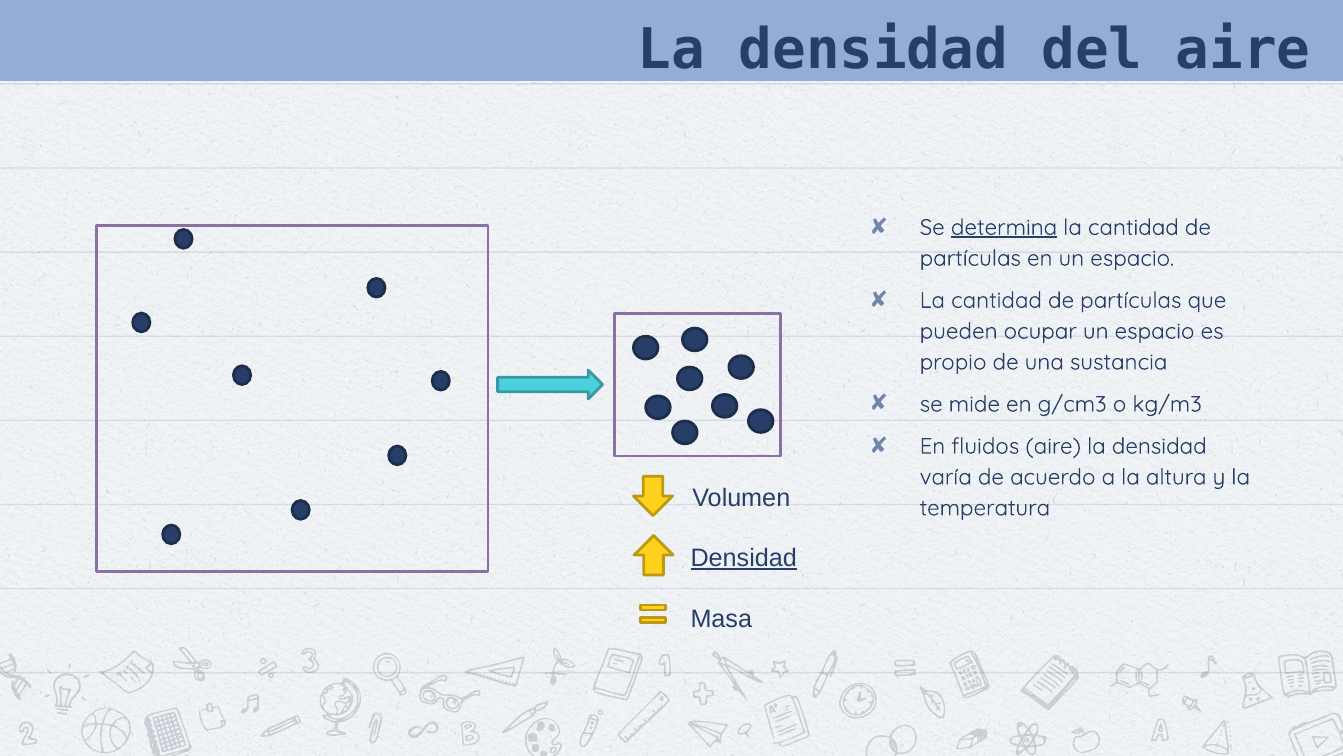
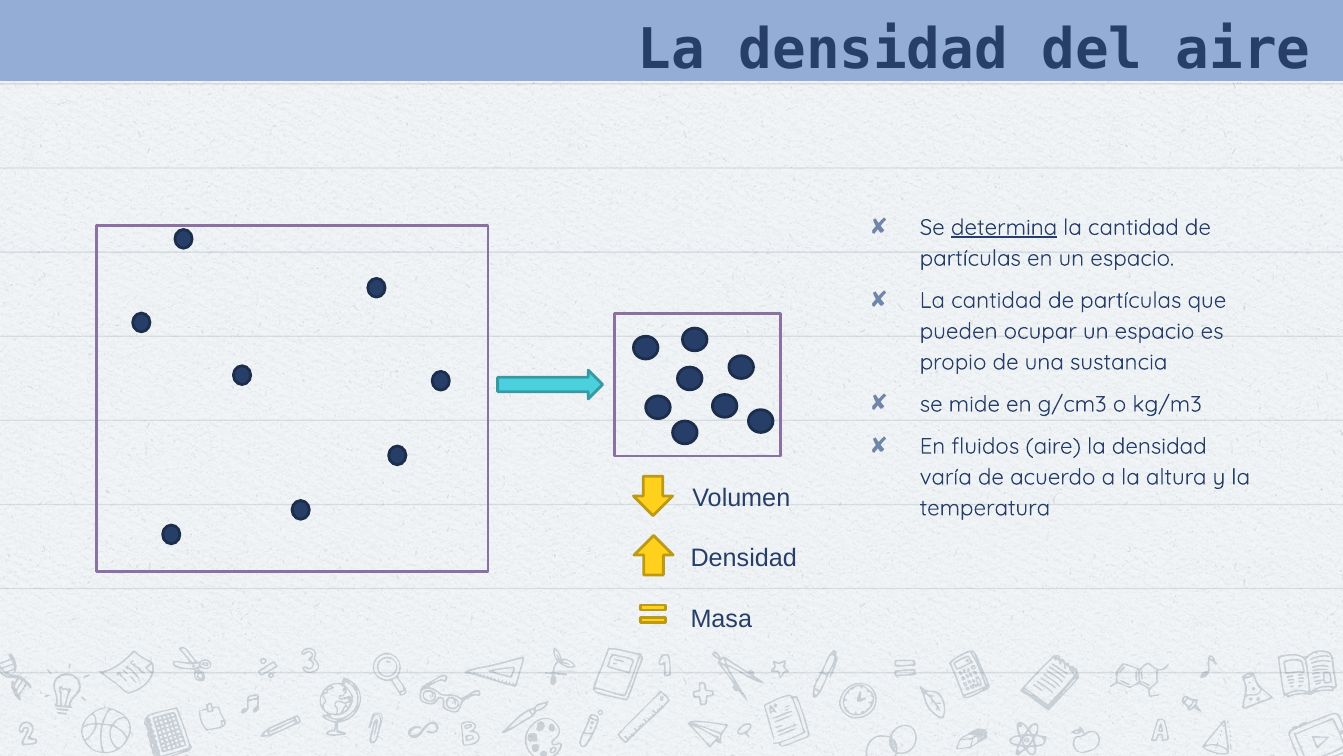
Densidad underline: present -> none (744, 558)
